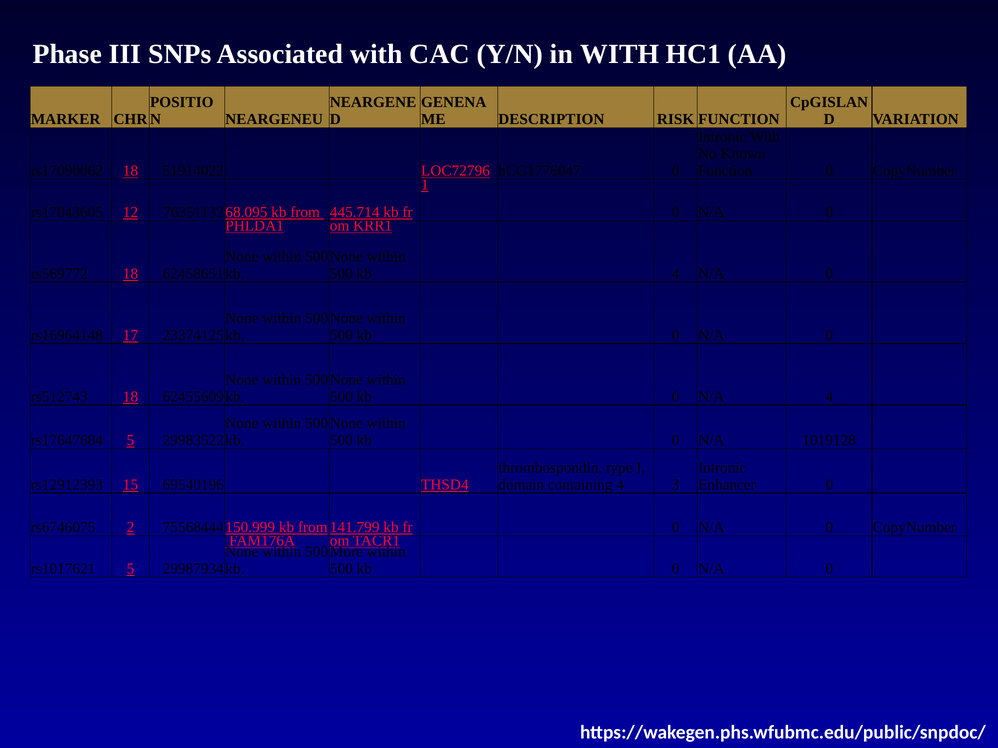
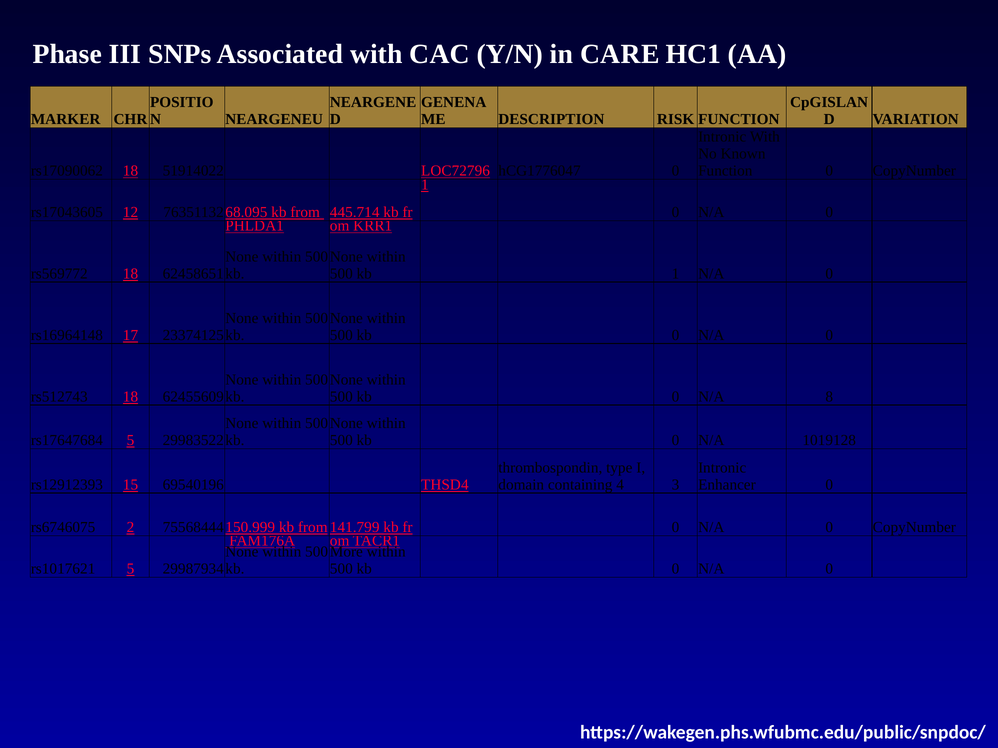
in WITH: WITH -> CARE (620, 54)
kb 4: 4 -> 1 (676, 274)
N/A 4: 4 -> 8 (829, 397)
